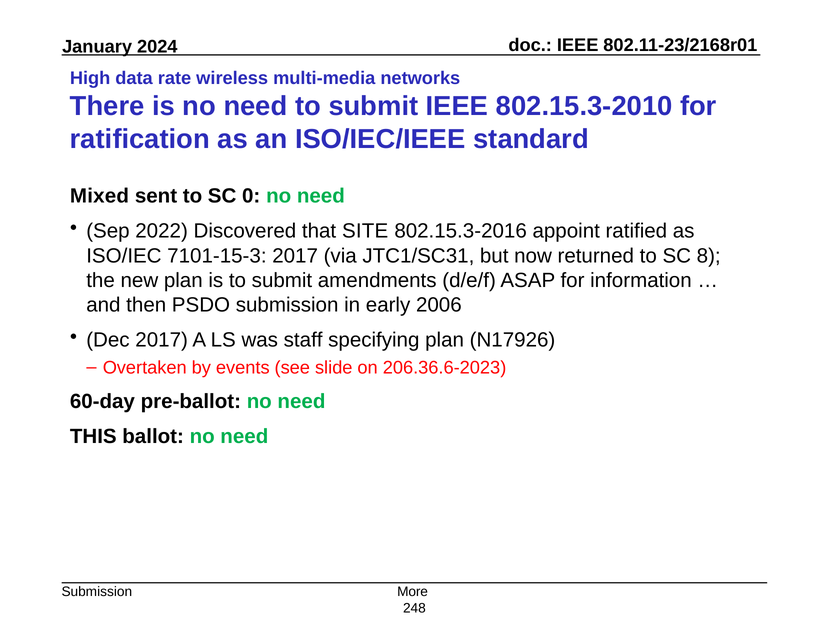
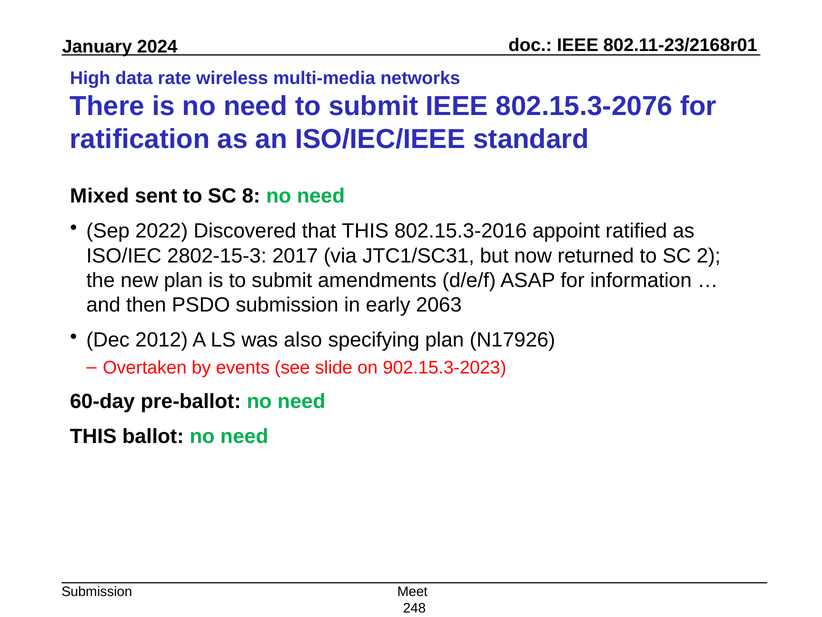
802.15.3-2010: 802.15.3-2010 -> 802.15.3-2076 (584, 106)
0: 0 -> 8 (251, 196)
that SITE: SITE -> THIS (365, 231)
7101-15-3: 7101-15-3 -> 2802-15-3 (217, 256)
8: 8 -> 2 (709, 256)
2006: 2006 -> 2063 (439, 305)
Dec 2017: 2017 -> 2012 (162, 340)
staff: staff -> also (303, 340)
206.36.6-2023: 206.36.6-2023 -> 902.15.3-2023 (445, 368)
More: More -> Meet (412, 591)
